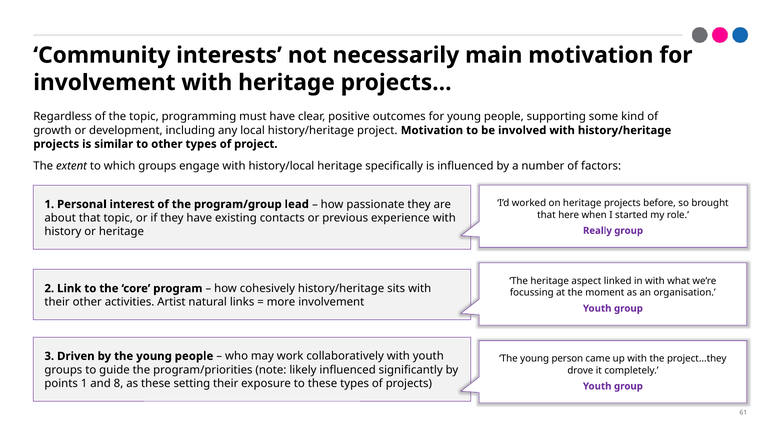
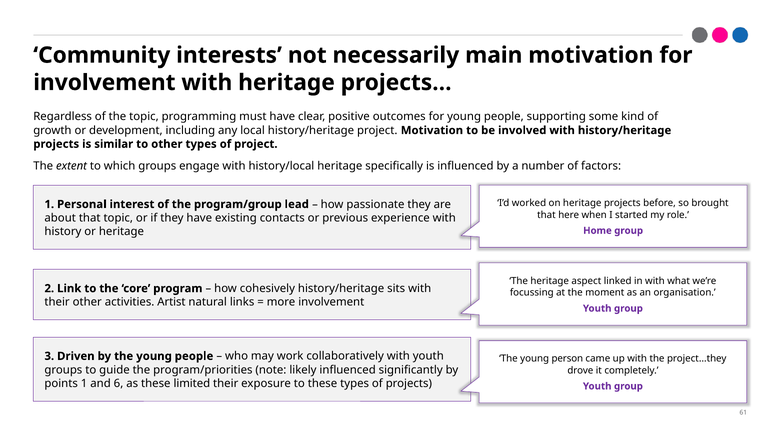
Really: Really -> Home (597, 230)
8: 8 -> 6 (119, 383)
setting: setting -> limited (192, 383)
